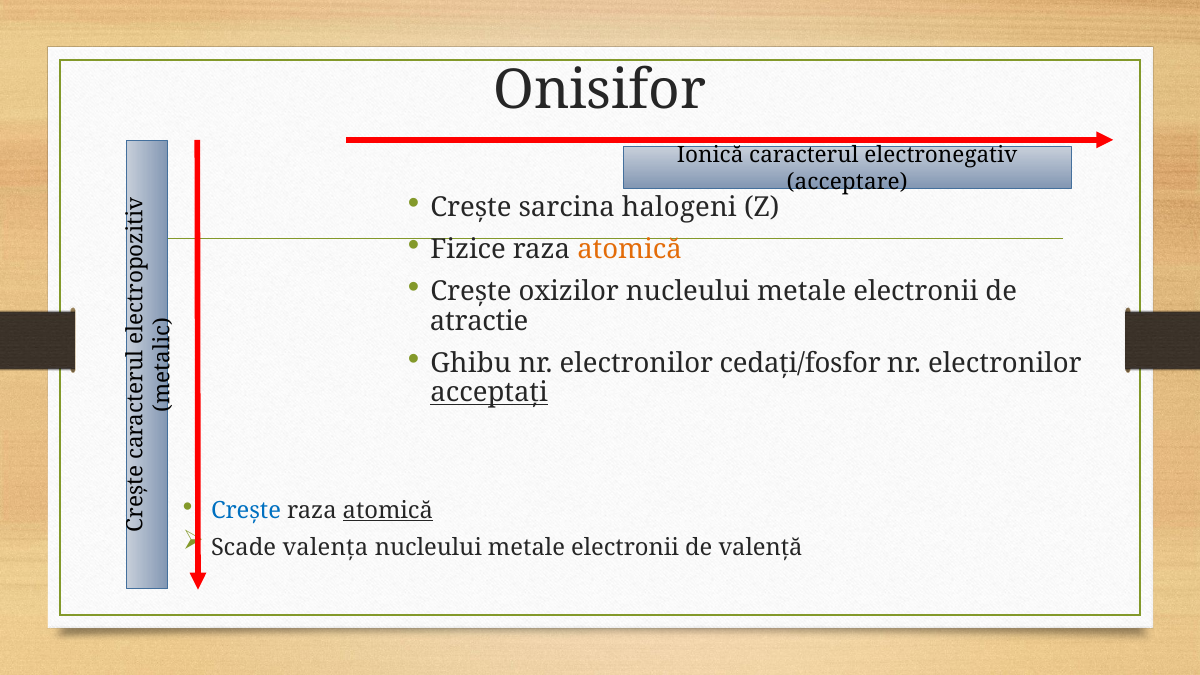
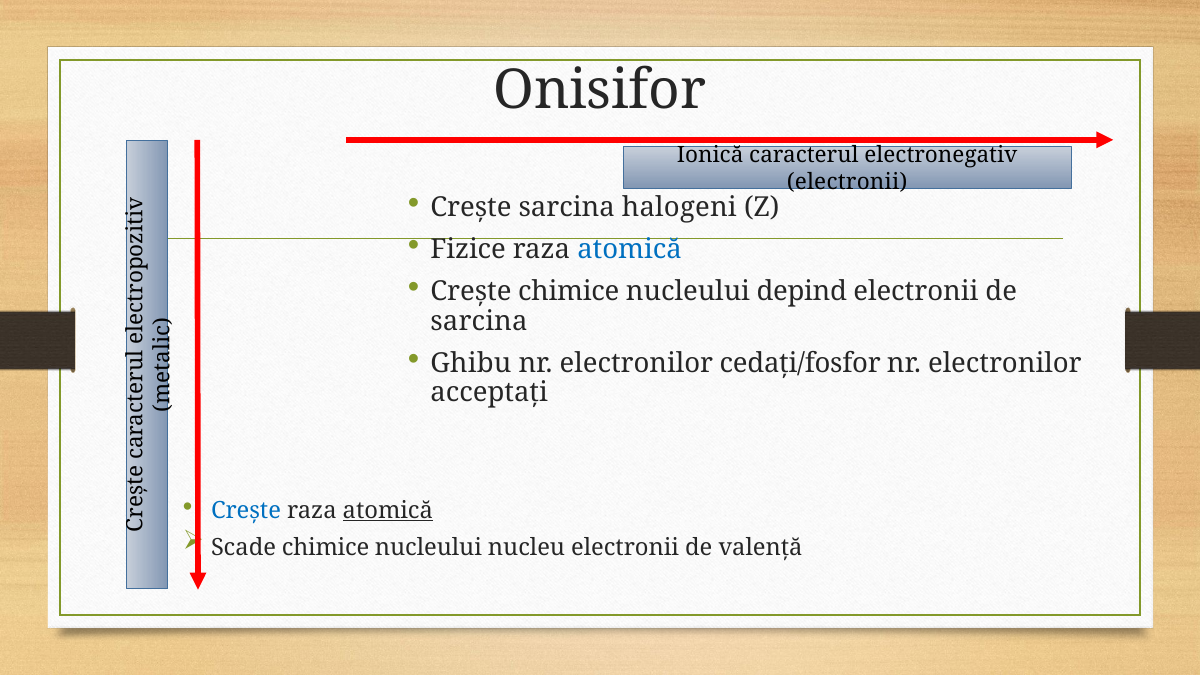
acceptare: acceptare -> electronii (847, 182)
atomică colour: orange -> blue (630, 250)
Crește oxizilor: oxizilor -> chimice (569, 292)
metale: metale -> depind (802, 292)
atractie: atractie -> sarcina (479, 321)
acceptați underline: present -> none (489, 393)
Scade valența: valența -> chimice (326, 547)
metale: metale -> nucleu (526, 547)
